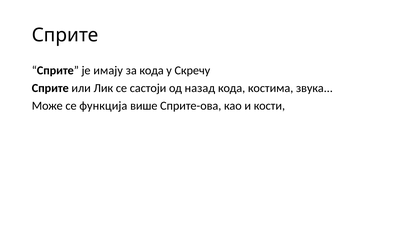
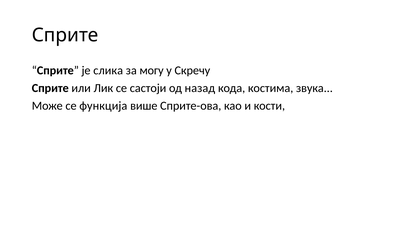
имају: имају -> слика (108, 71)
за кода: кода -> могу (152, 71)
